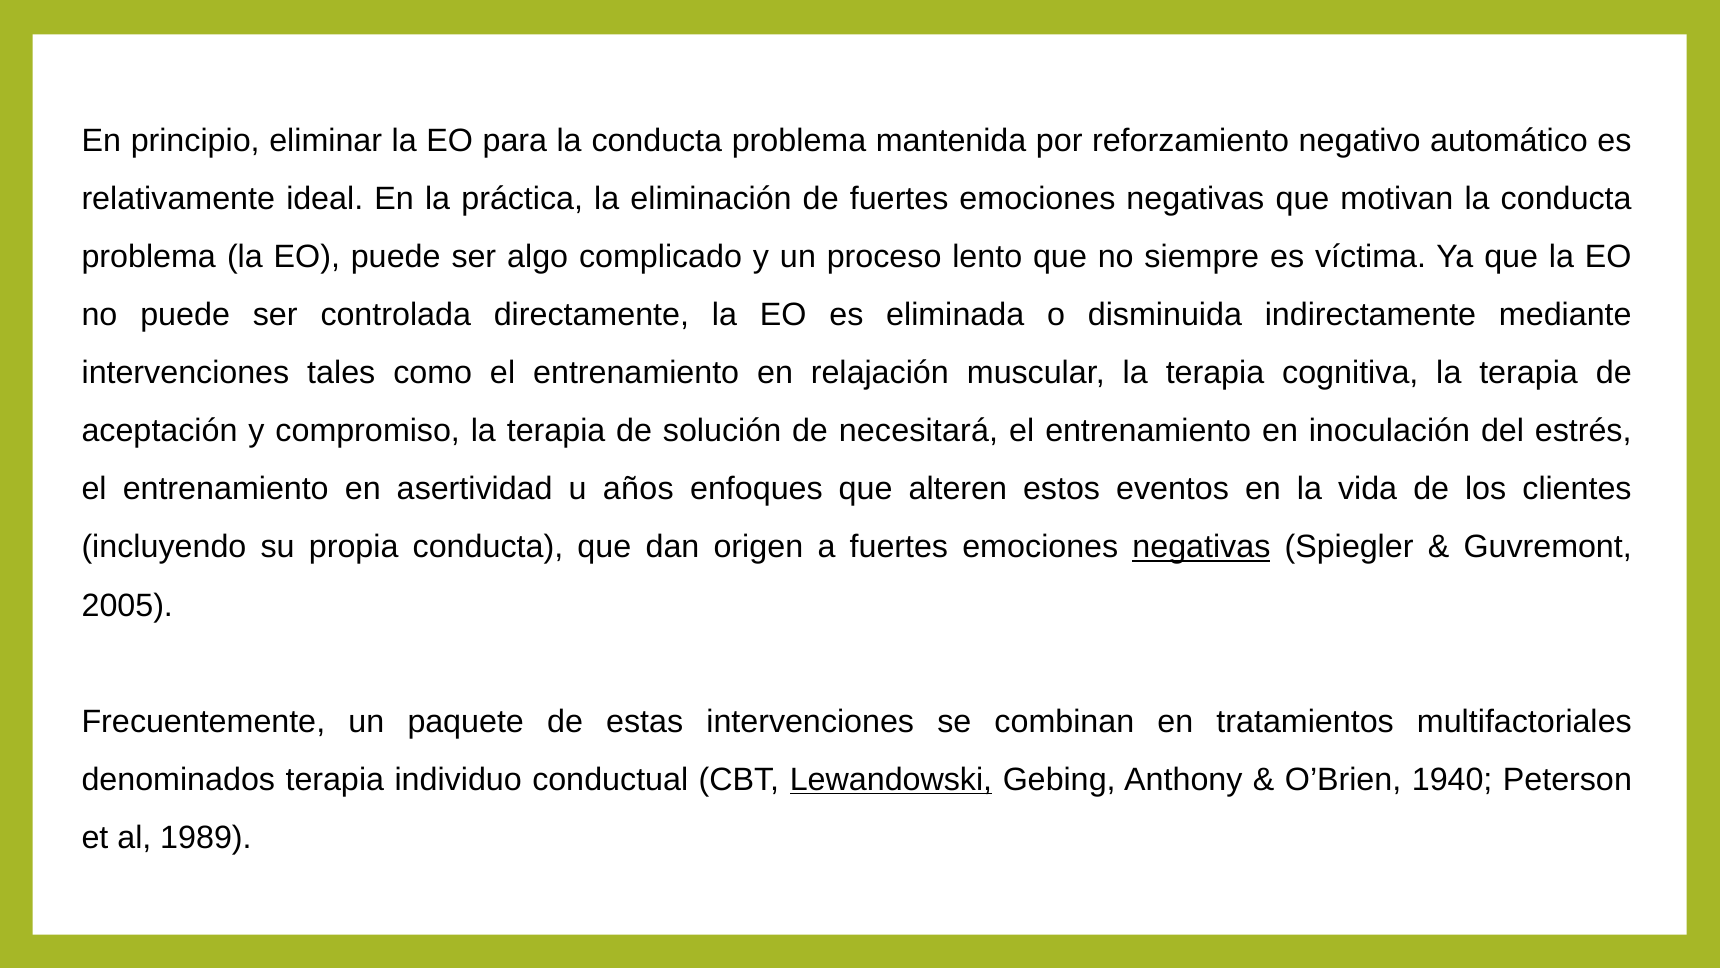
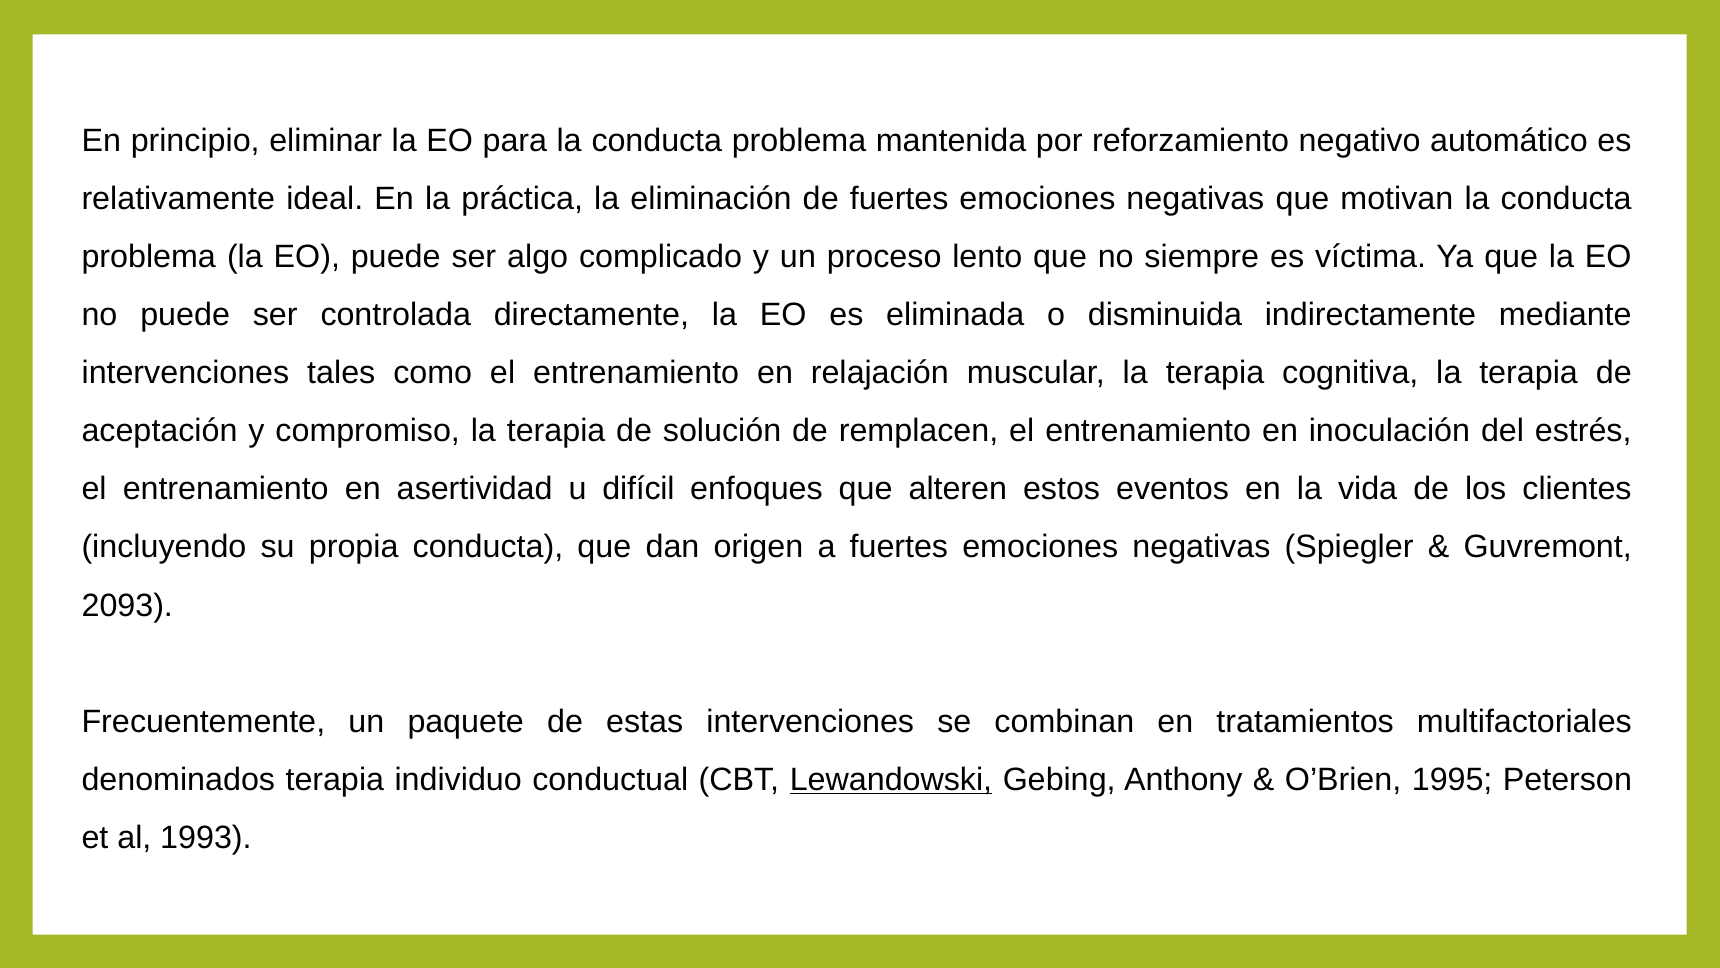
necesitará: necesitará -> remplacen (919, 431)
años: años -> difícil (638, 489)
negativas underline: present -> none (1201, 547)
2005: 2005 -> 2093 (127, 605)
1940: 1940 -> 1995 (1452, 779)
1989: 1989 -> 1993 (206, 837)
